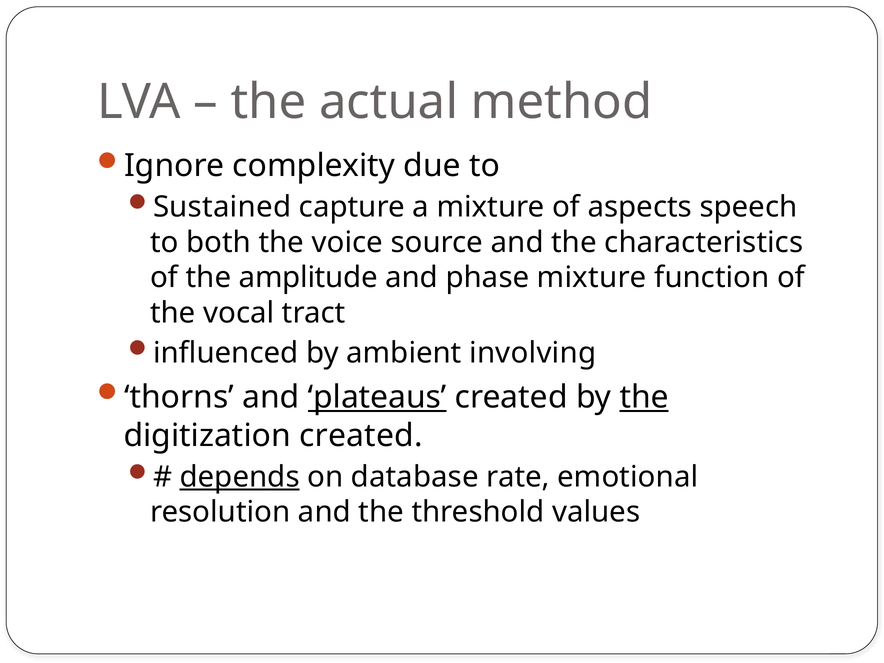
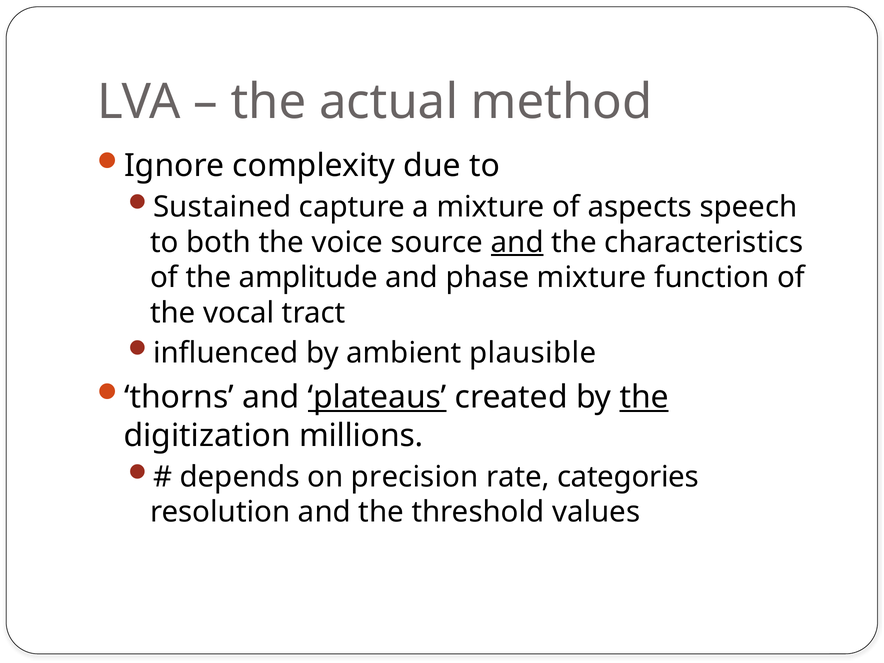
and underline: none -> present (517, 242)
involving: involving -> plausible (533, 353)
digitization created: created -> millions (361, 436)
depends underline: present -> none (240, 477)
database: database -> precision (415, 477)
emotional: emotional -> categories (628, 477)
